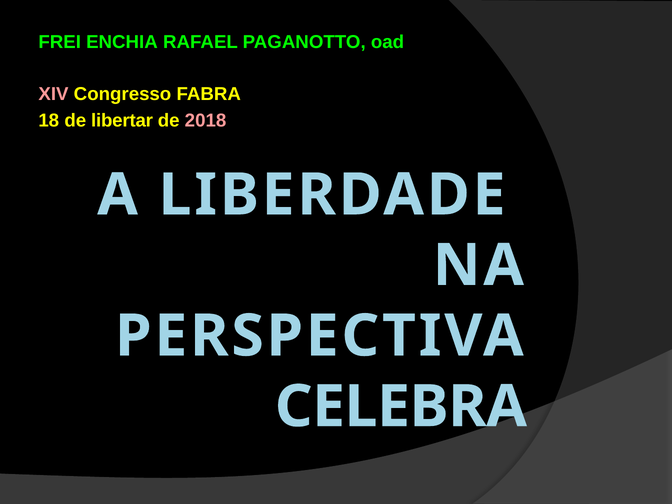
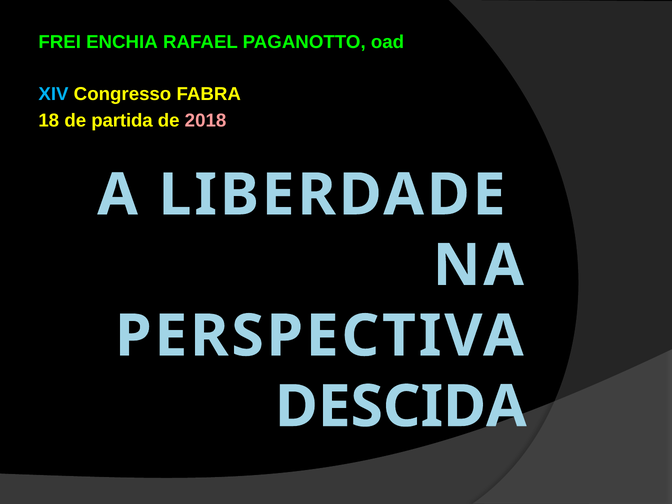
XIV colour: pink -> light blue (53, 94)
libertar: libertar -> partida (122, 120)
CELEBRA: CELEBRA -> DESCIDA (401, 407)
